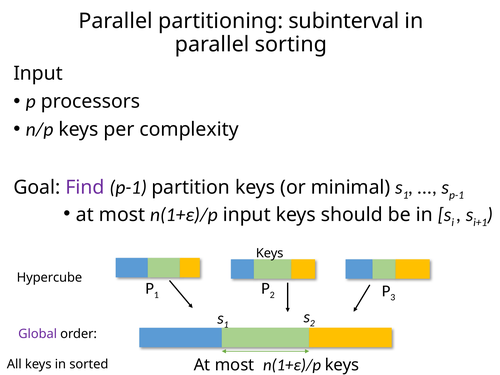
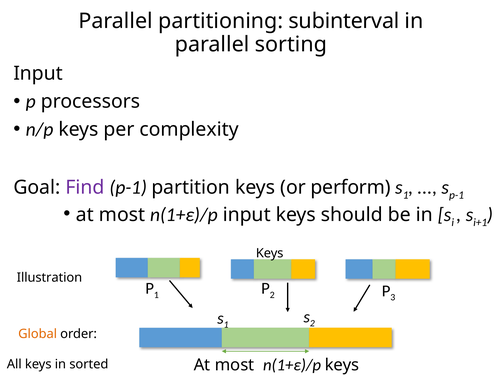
minimal: minimal -> perform (351, 188)
Hypercube: Hypercube -> Illustration (49, 278)
Global colour: purple -> orange (38, 334)
